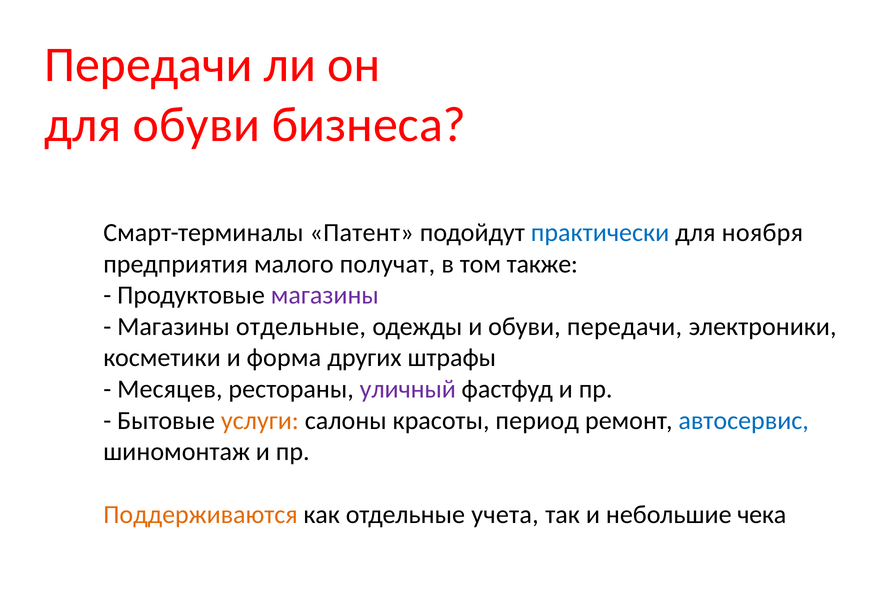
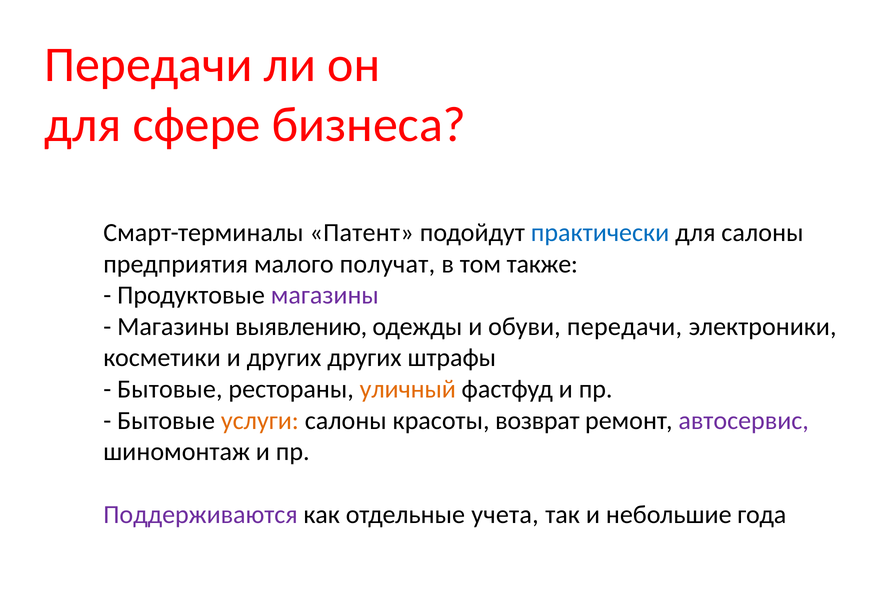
для обуви: обуви -> сфере (197, 125)
для ноября: ноября -> салоны (762, 233)
Магазины отдельные: отдельные -> выявлению (301, 326)
и форма: форма -> других (284, 358)
Месяцев: Месяцев -> Бытовые (170, 389)
уличный colour: purple -> orange (408, 389)
период: период -> возврат (537, 420)
автосервис colour: blue -> purple (744, 420)
Поддерживаются colour: orange -> purple (200, 514)
чека: чека -> года (762, 514)
